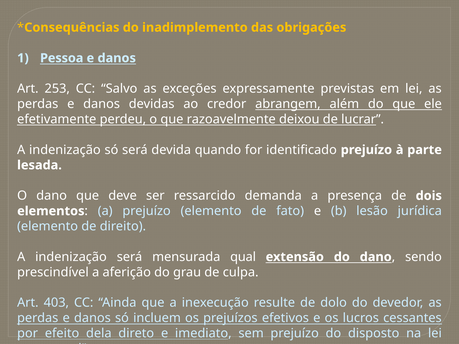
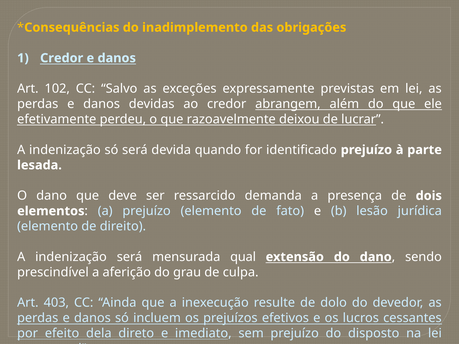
Pessoa: Pessoa -> Credor (62, 58)
253: 253 -> 102 (57, 89)
